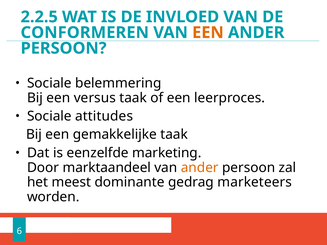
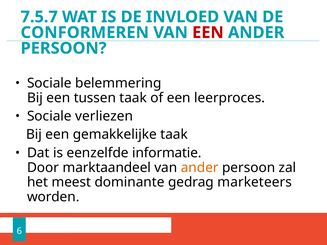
2.2.5: 2.2.5 -> 7.5.7 (39, 17)
EEN colour: orange -> red (208, 33)
versus: versus -> tussen (95, 98)
attitudes: attitudes -> verliezen (104, 116)
marketing: marketing -> informatie (167, 153)
